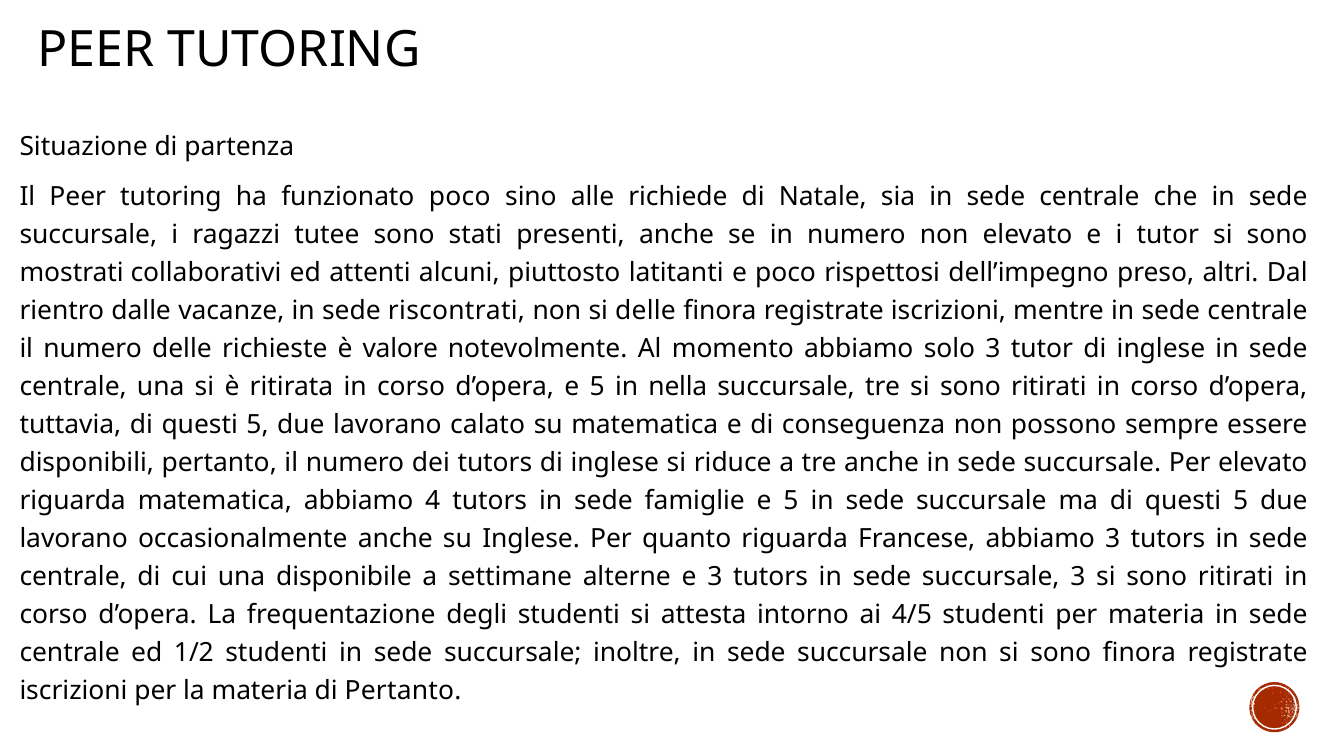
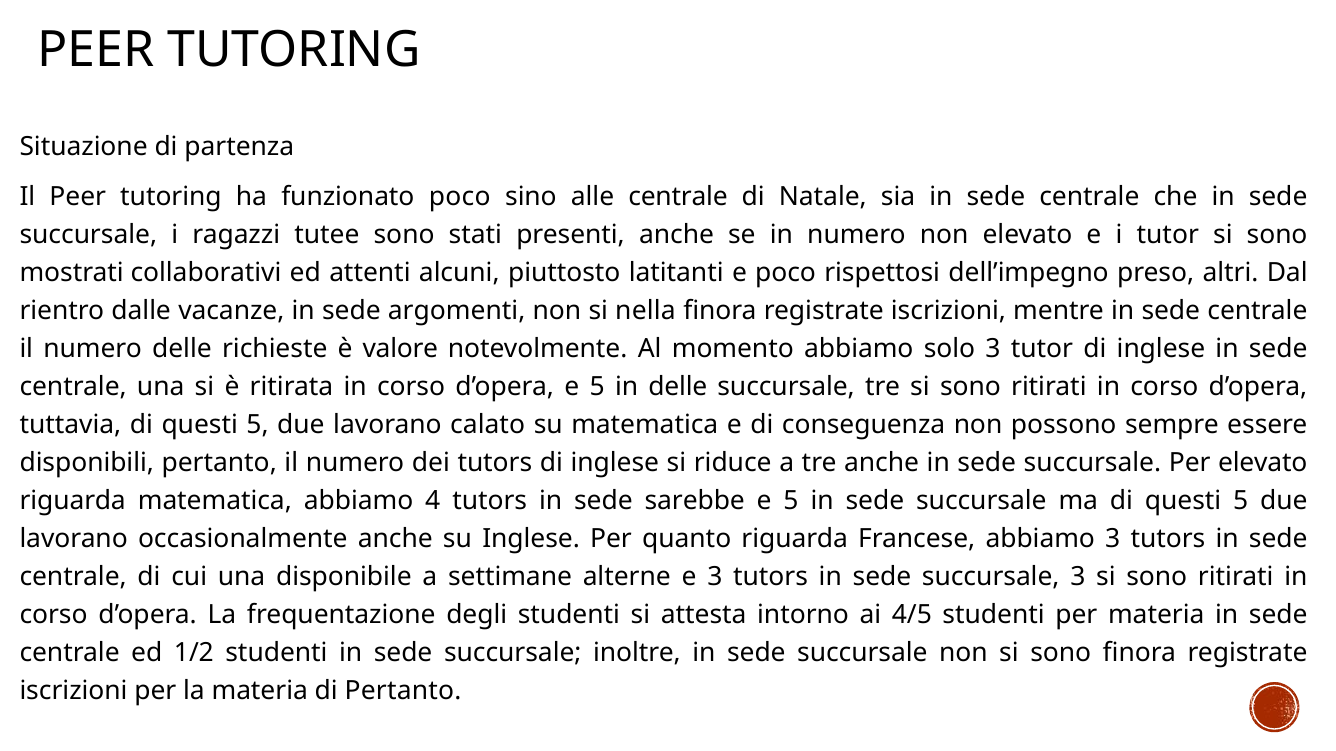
alle richiede: richiede -> centrale (678, 197)
riscontrati: riscontrati -> argomenti (457, 311)
si delle: delle -> nella (646, 311)
in nella: nella -> delle (678, 387)
famiglie: famiglie -> sarebbe (695, 502)
